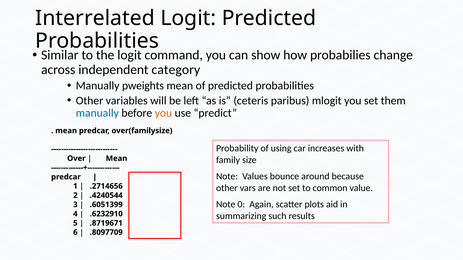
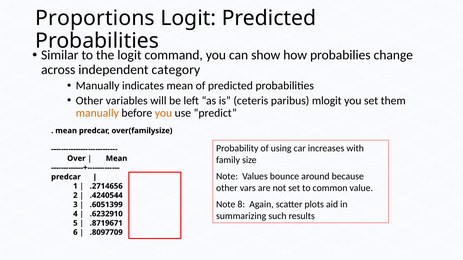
Interrelated: Interrelated -> Proportions (95, 18)
pweights: pweights -> indicates (143, 86)
manually colour: blue -> orange (97, 113)
0: 0 -> 8 (241, 205)
